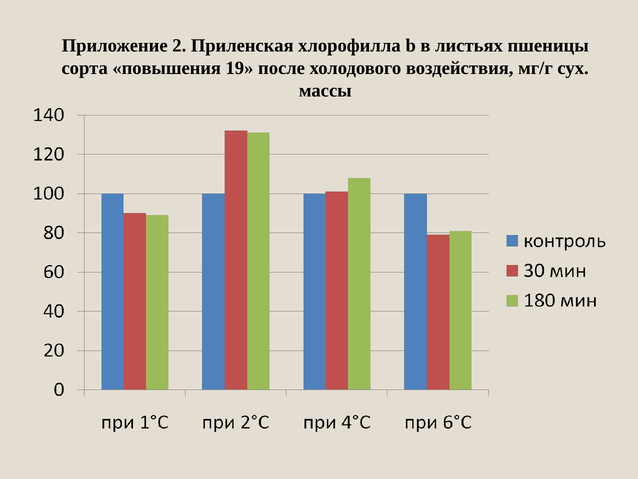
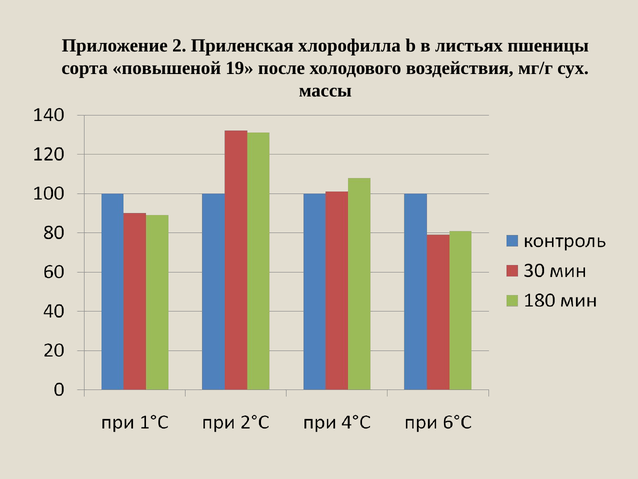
повышения: повышения -> повышеной (167, 68)
